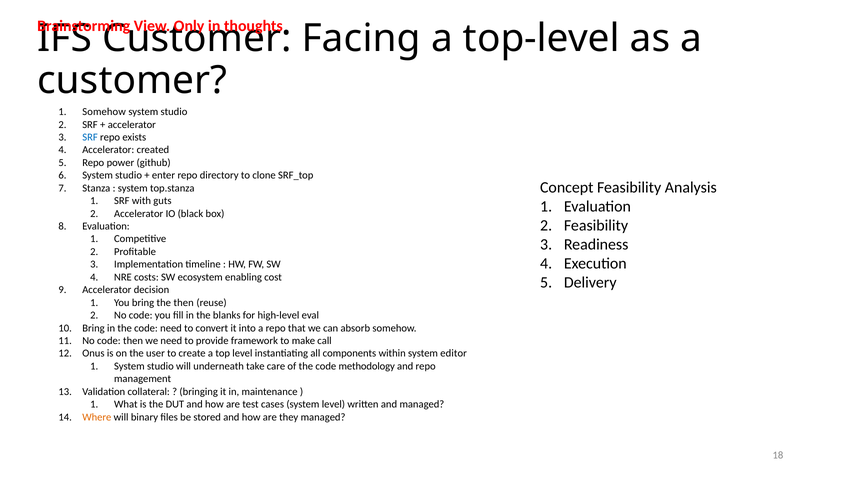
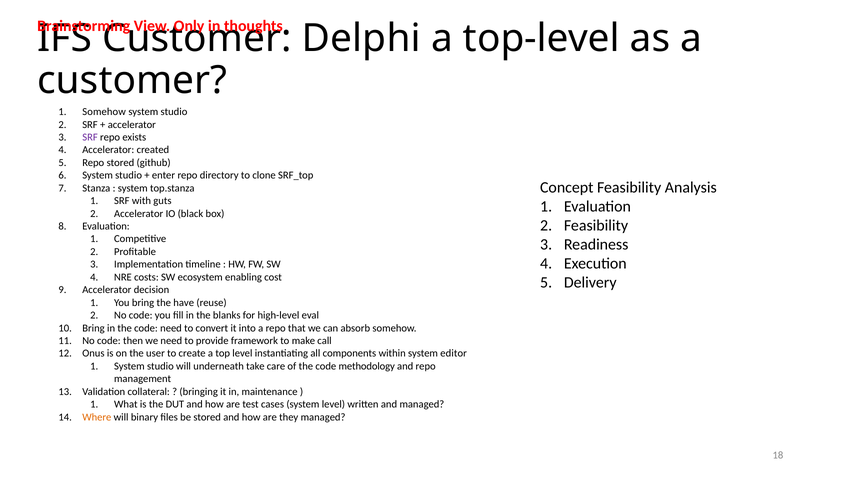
Facing: Facing -> Delphi (361, 38)
SRF colour: blue -> purple (90, 137)
Repo power: power -> stored (120, 163)
the then: then -> have (184, 303)
